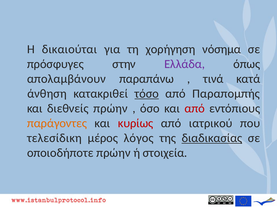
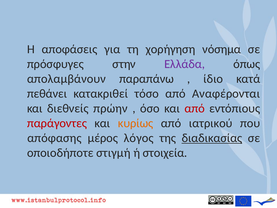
δικαιούται: δικαιούται -> αποφάσεις (70, 49)
τινά: τινά -> ίδιο (213, 79)
άνθηση: άνθηση -> πεθάνει (47, 93)
τόσο underline: present -> none (147, 93)
Παραπομπής: Παραπομπής -> Αναφέρονται (226, 93)
παράγοντες colour: orange -> red (57, 123)
κυρίως colour: red -> orange (136, 123)
τελεσίδικη: τελεσίδικη -> απόφασης (54, 138)
οποιοδήποτε πρώην: πρώην -> στιγμή (113, 153)
